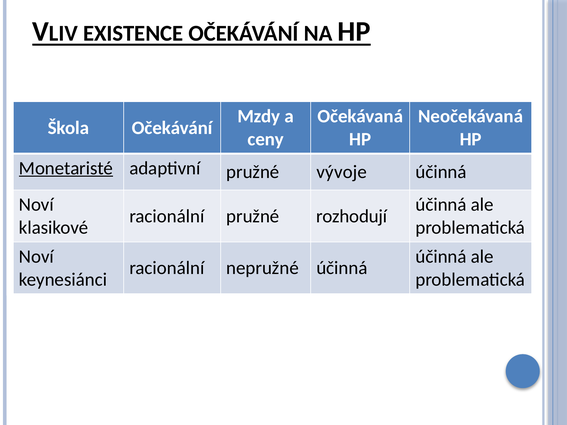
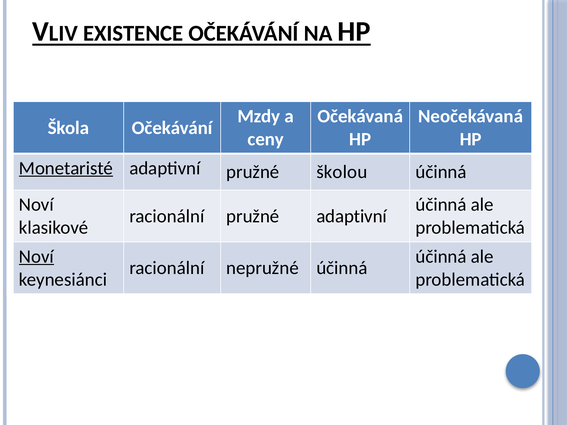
vývoje: vývoje -> školou (342, 172)
pružné rozhodují: rozhodují -> adaptivní (352, 216)
Noví underline: none -> present (36, 257)
